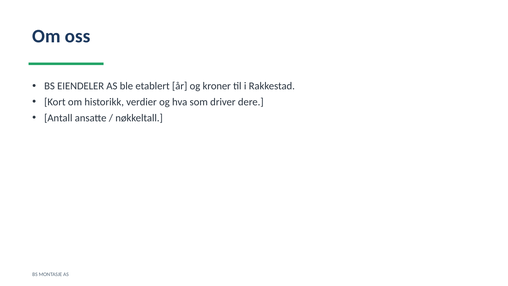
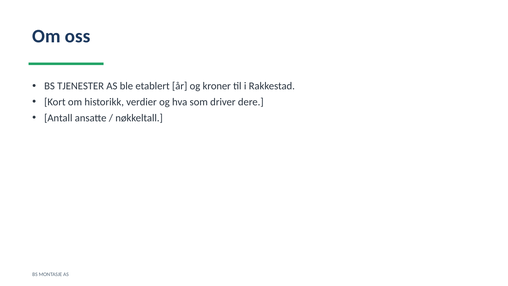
EIENDELER: EIENDELER -> TJENESTER (81, 86)
